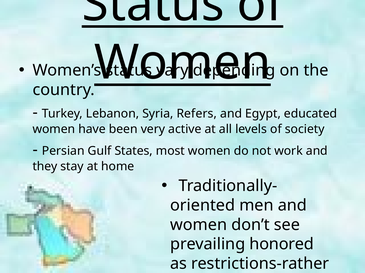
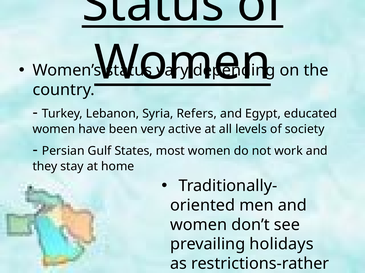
honored: honored -> holidays (282, 245)
